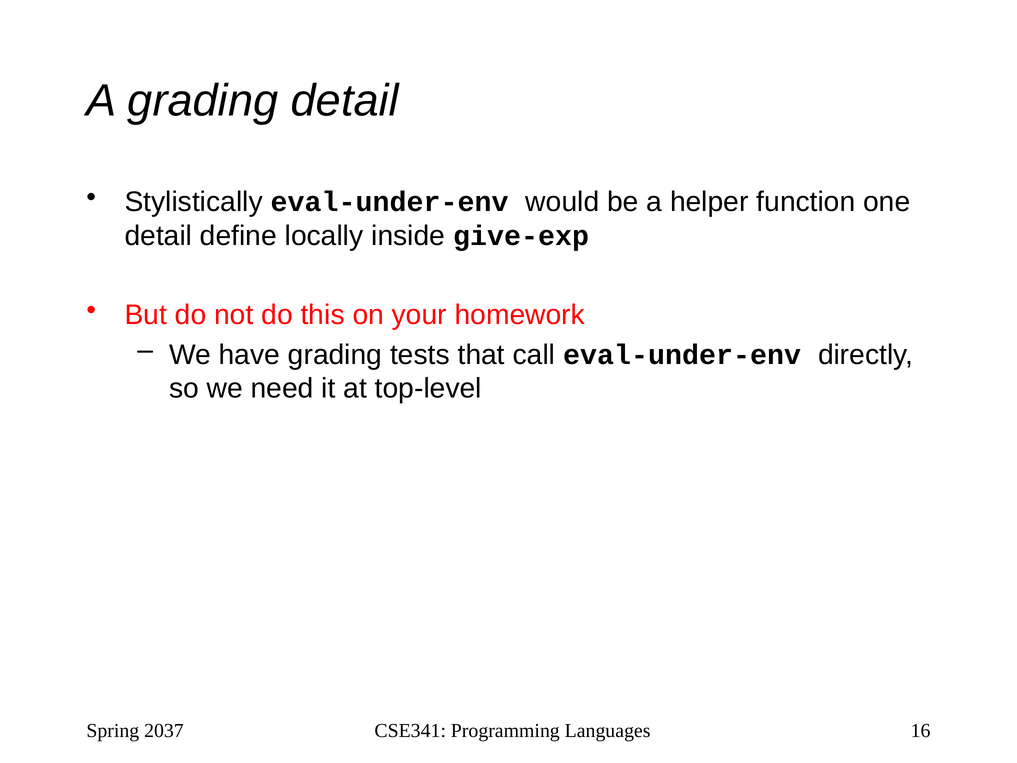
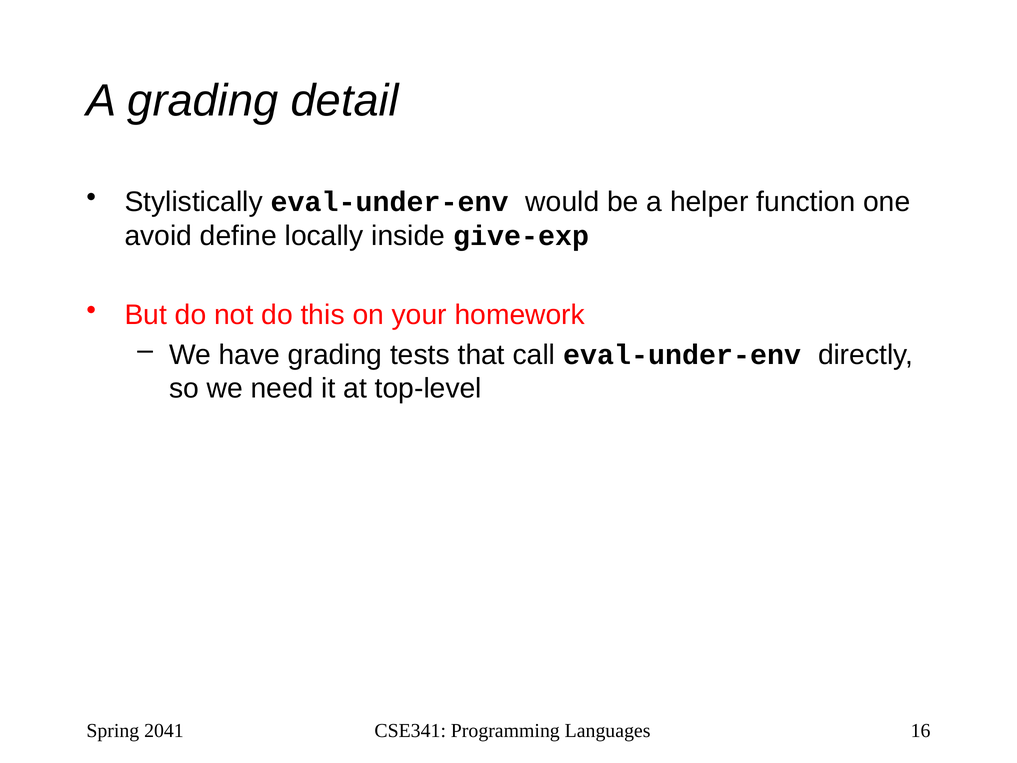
detail: detail -> avoid (158, 236)
2037: 2037 -> 2041 (164, 730)
